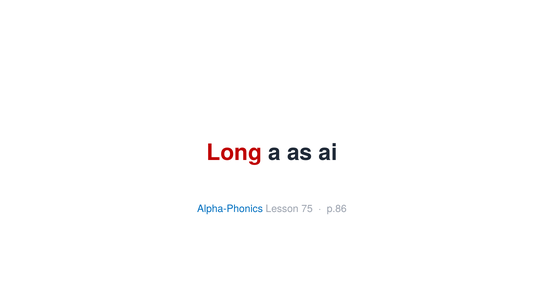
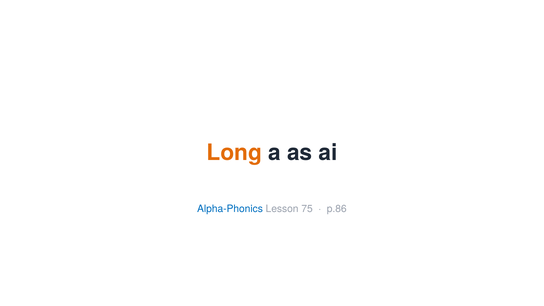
Long colour: red -> orange (234, 153)
